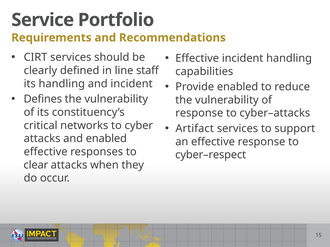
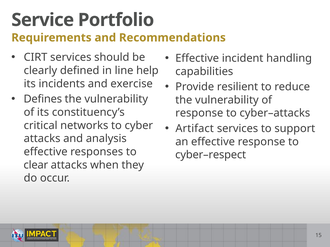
staff: staff -> help (147, 71)
its handling: handling -> incidents (62, 84)
and incident: incident -> exercise (132, 84)
Provide enabled: enabled -> resilient (238, 87)
and enabled: enabled -> analysis (106, 139)
